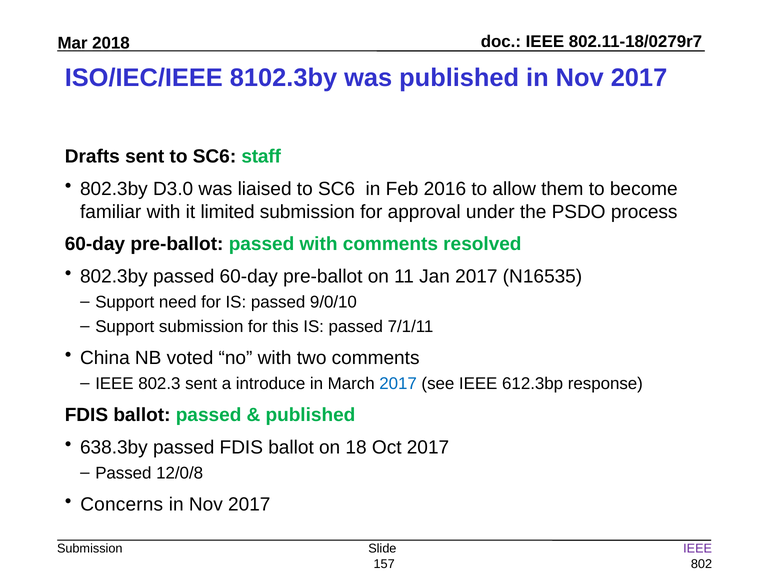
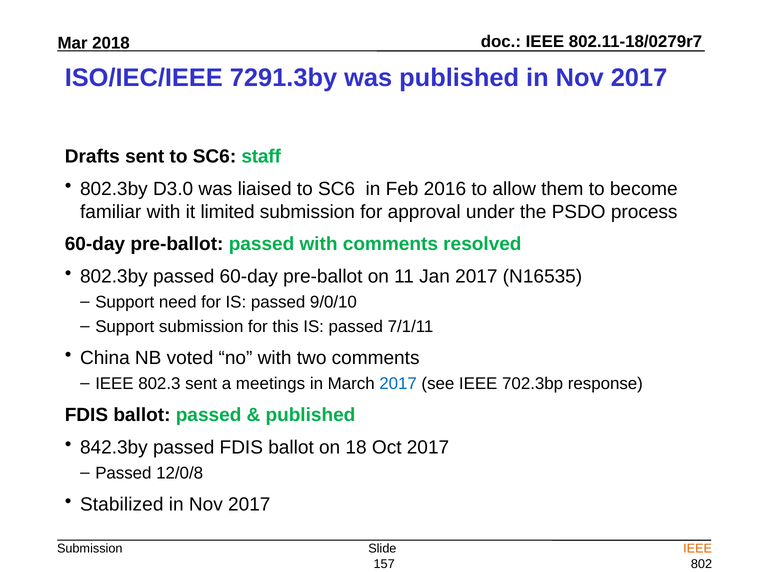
8102.3by: 8102.3by -> 7291.3by (284, 78)
introduce: introduce -> meetings (271, 384)
612.3bp: 612.3bp -> 702.3bp (533, 384)
638.3by: 638.3by -> 842.3by (114, 447)
Concerns: Concerns -> Stabilized (122, 504)
IEEE colour: purple -> orange (698, 548)
